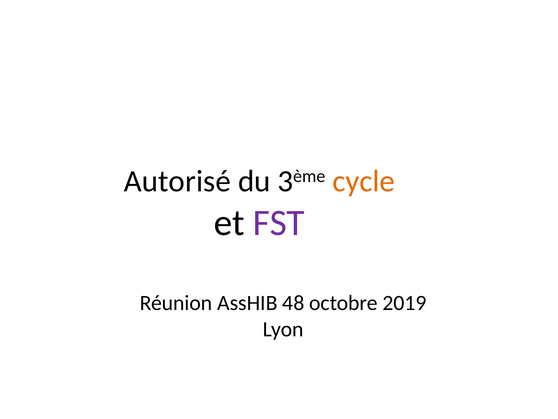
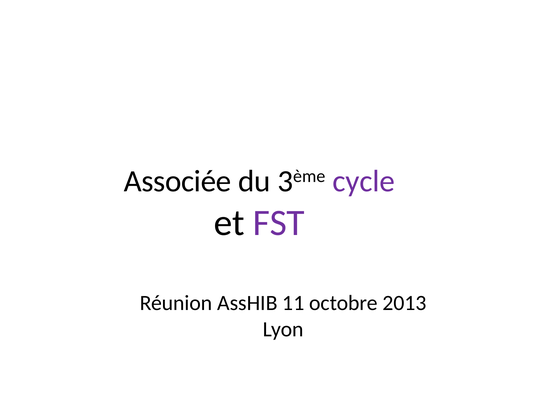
Autorisé: Autorisé -> Associée (178, 181)
cycle colour: orange -> purple (364, 181)
48: 48 -> 11 (293, 303)
2019: 2019 -> 2013 (405, 303)
